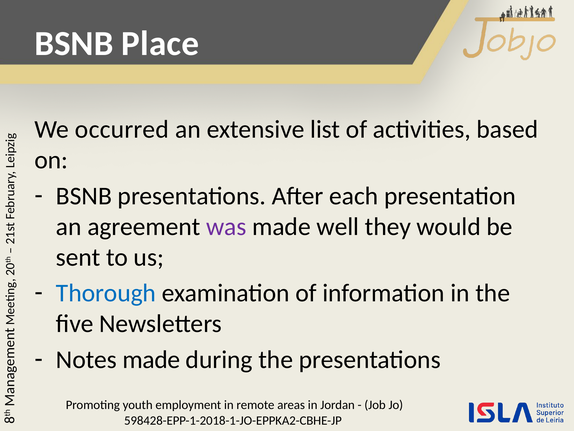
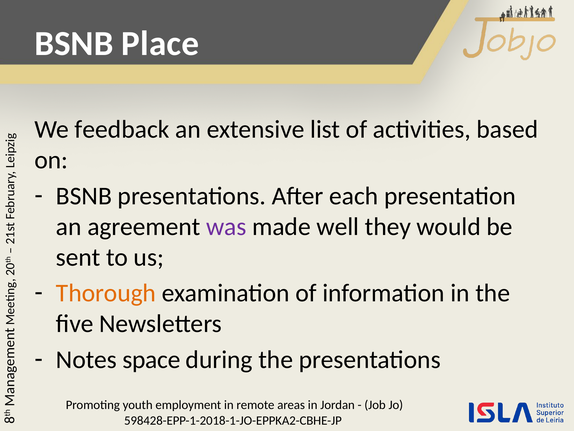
occurred: occurred -> feedback (122, 129)
Thorough colour: blue -> orange (106, 293)
Notes made: made -> space (151, 359)
